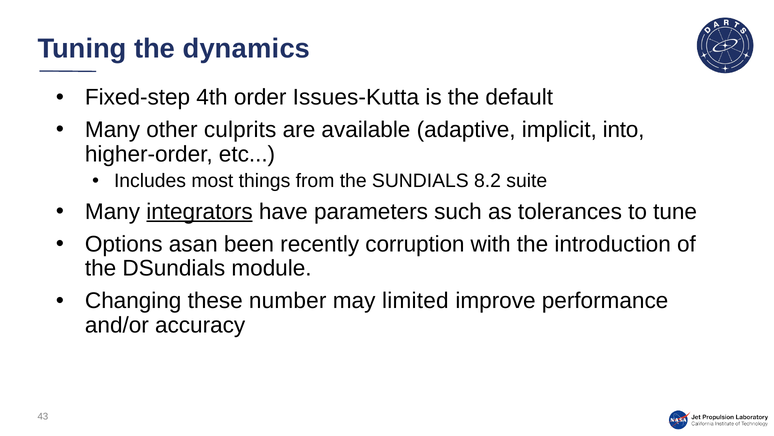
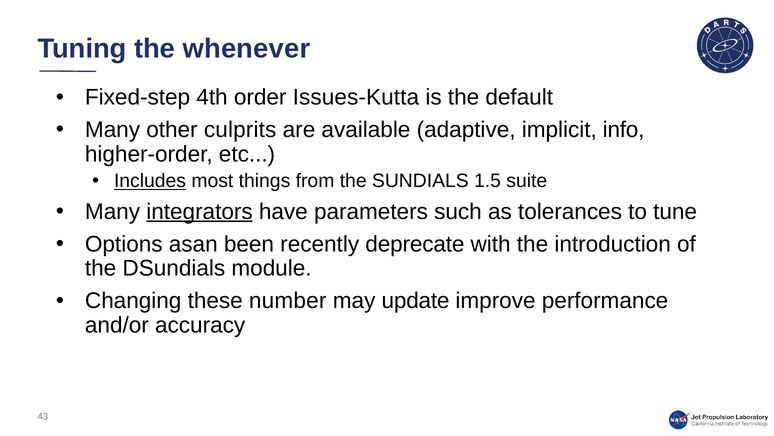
dynamics: dynamics -> whenever (246, 49)
into: into -> info (624, 130)
Includes underline: none -> present (150, 181)
8.2: 8.2 -> 1.5 (488, 181)
corruption: corruption -> deprecate (415, 244)
limited: limited -> update (416, 301)
